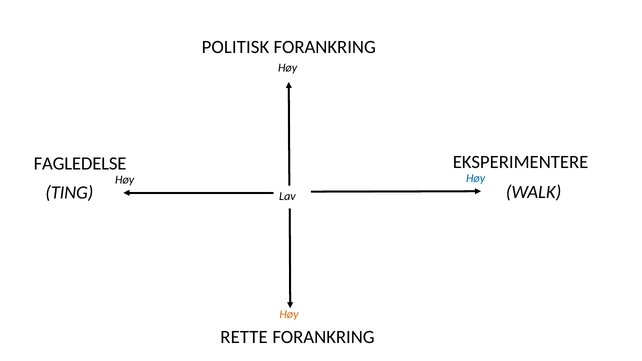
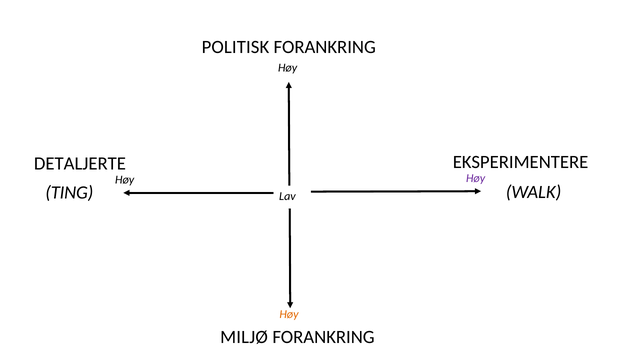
FAGLEDELSE: FAGLEDELSE -> DETALJERTE (80, 164)
Høy colour: blue -> purple (476, 178)
RETTE: RETTE -> MILJØ (244, 337)
